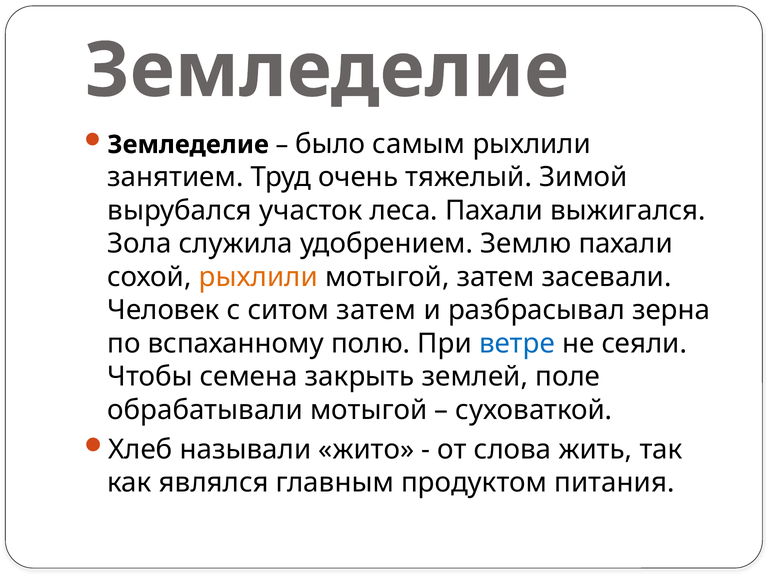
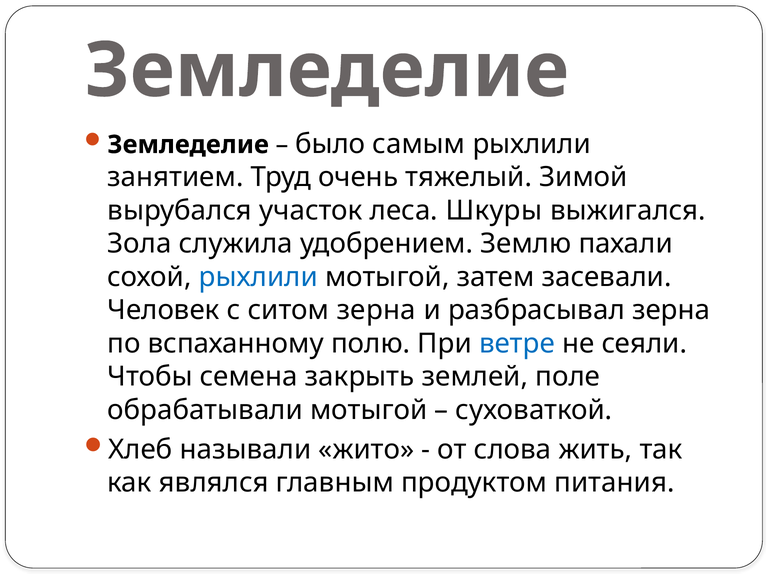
леса Пахали: Пахали -> Шкуры (494, 210)
рыхлили colour: orange -> blue (258, 277)
ситом затем: затем -> зерна (376, 310)
